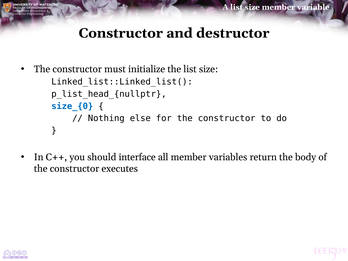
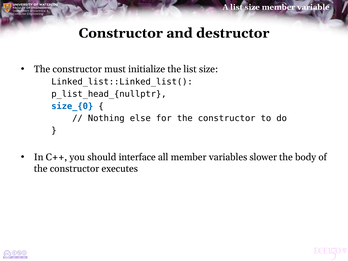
return: return -> slower (263, 157)
